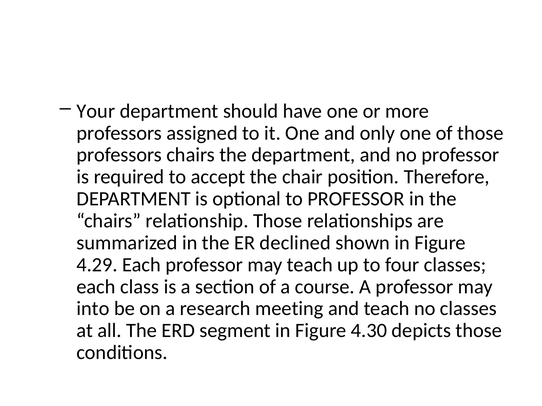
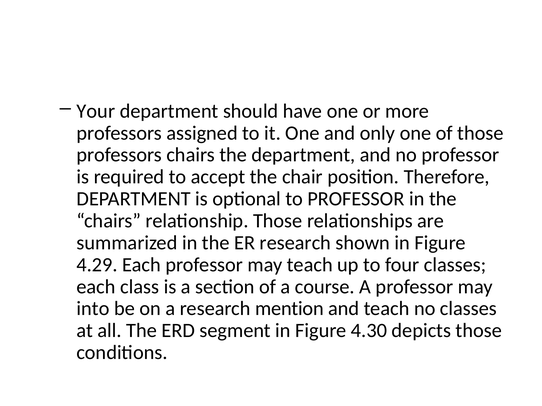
ER declined: declined -> research (295, 243)
meeting: meeting -> mention (289, 309)
